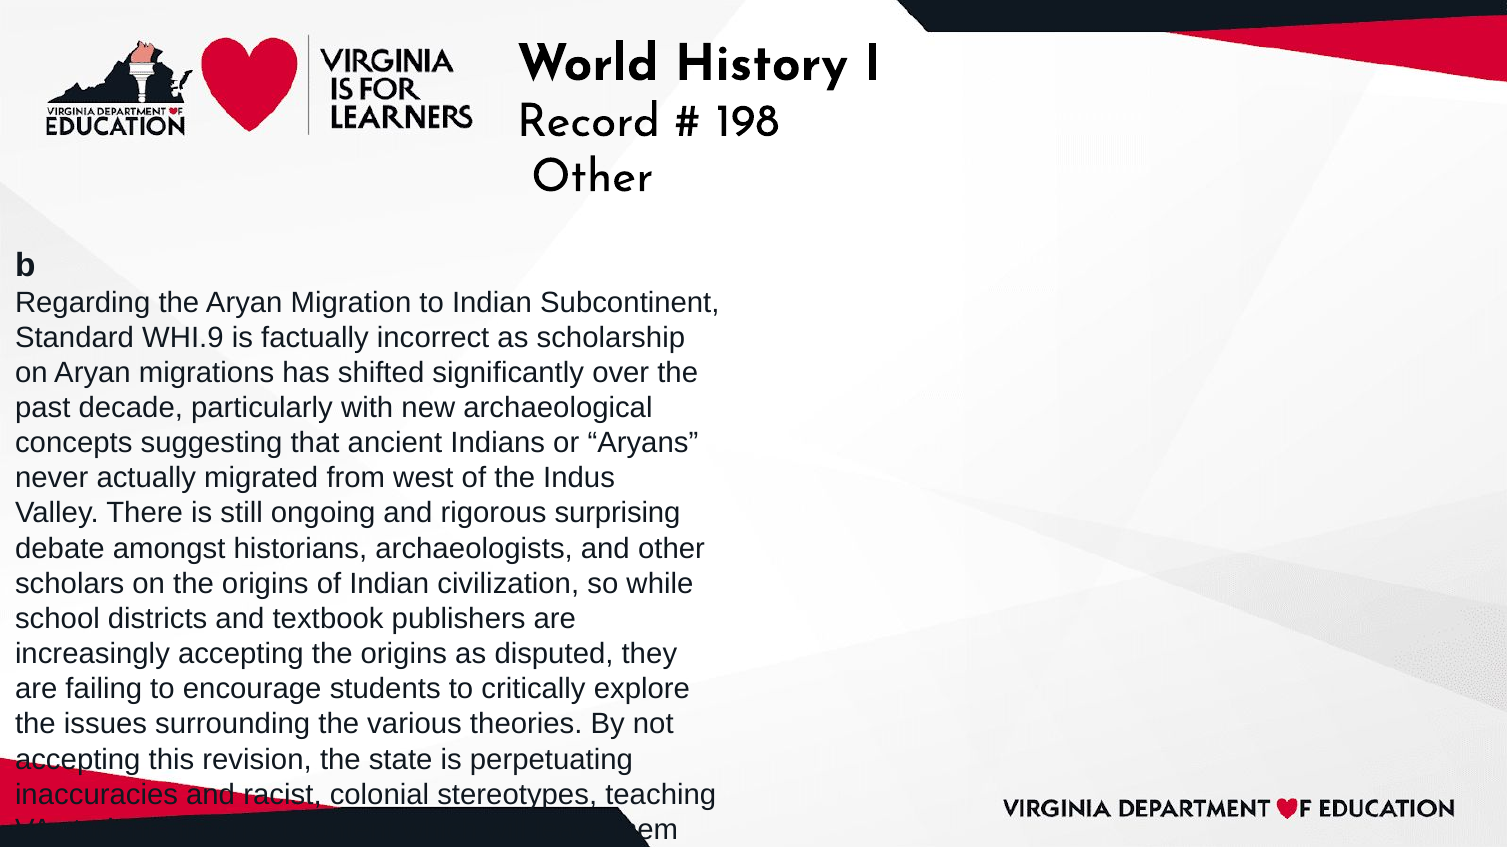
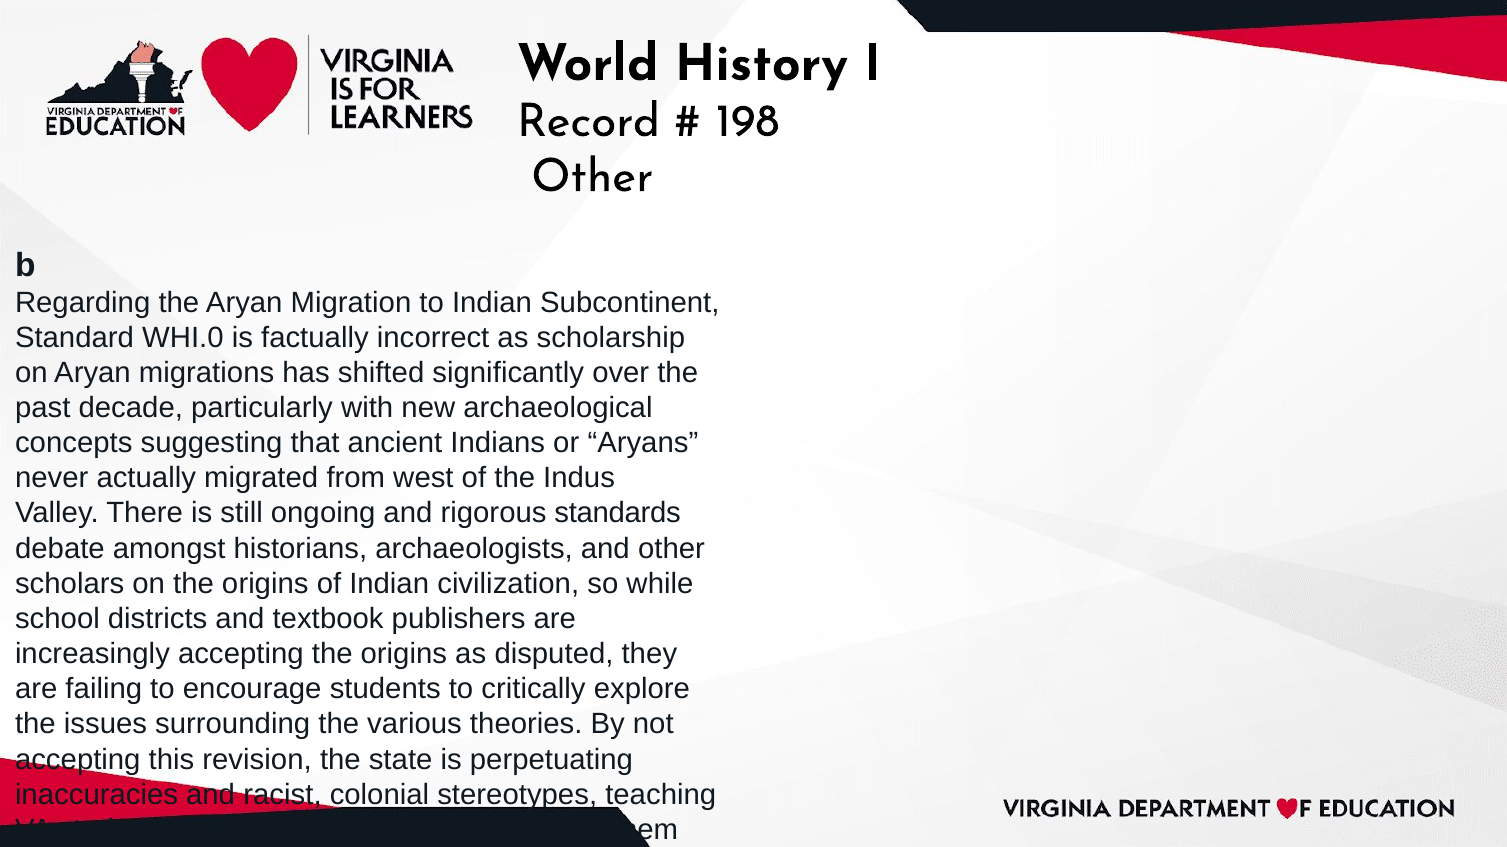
WHI.9: WHI.9 -> WHI.0 (183, 338)
surprising: surprising -> standards (618, 514)
